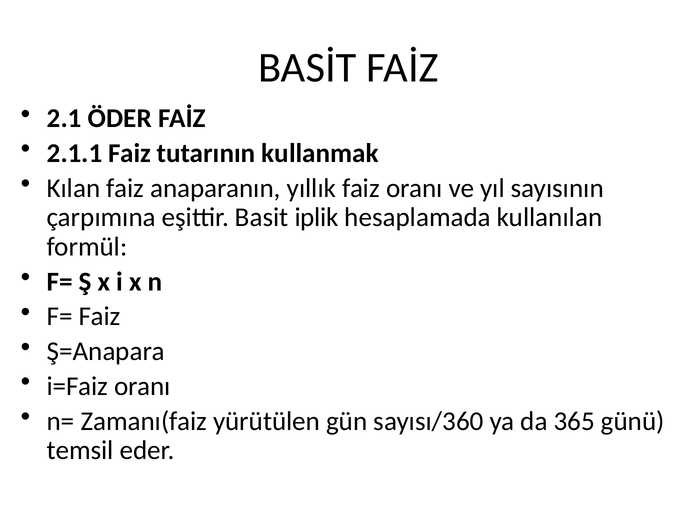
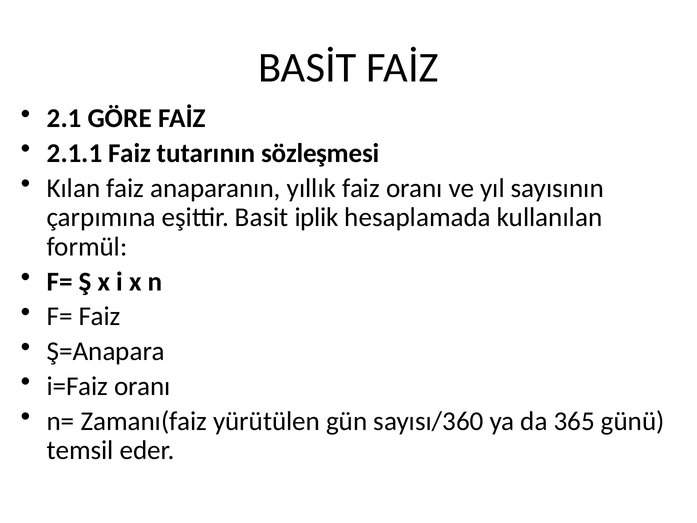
ÖDER: ÖDER -> GÖRE (120, 118)
kullanmak: kullanmak -> sözleşmesi (320, 153)
